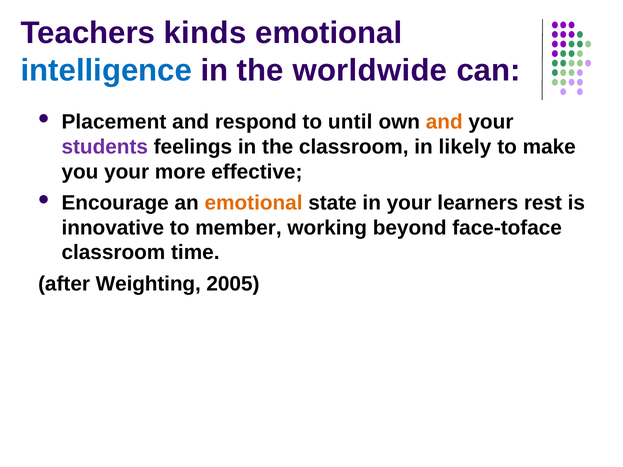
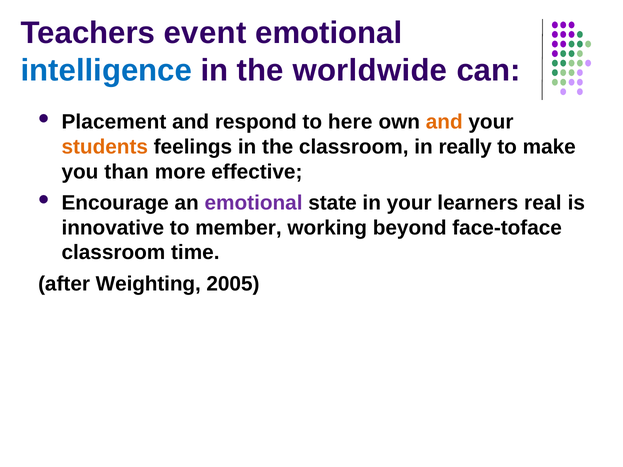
kinds: kinds -> event (205, 33)
until: until -> here (350, 122)
students colour: purple -> orange (105, 147)
likely: likely -> really (465, 147)
you your: your -> than (127, 172)
emotional colour: orange -> purple (254, 203)
rest: rest -> real (543, 203)
